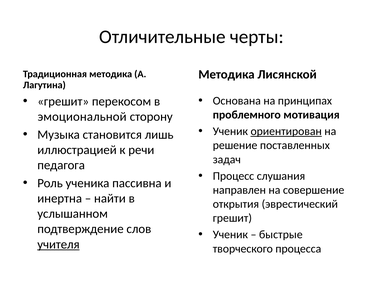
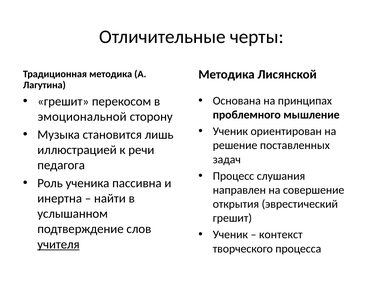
мотивация: мотивация -> мышление (312, 115)
ориентирован underline: present -> none (286, 131)
быстрые: быстрые -> контекст (281, 235)
